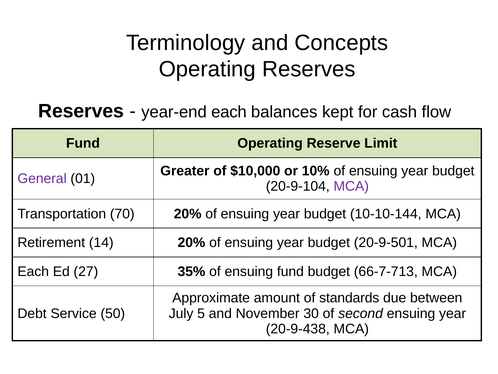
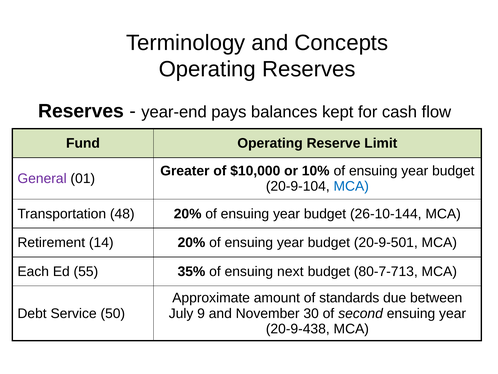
year-end each: each -> pays (229, 112)
MCA colour: purple -> blue (351, 186)
70: 70 -> 48 (122, 214)
10-10-144: 10-10-144 -> 26-10-144 (386, 214)
27: 27 -> 55 (86, 271)
ensuing fund: fund -> next (290, 271)
66-7-713: 66-7-713 -> 80-7-713 (386, 271)
5: 5 -> 9 (201, 313)
